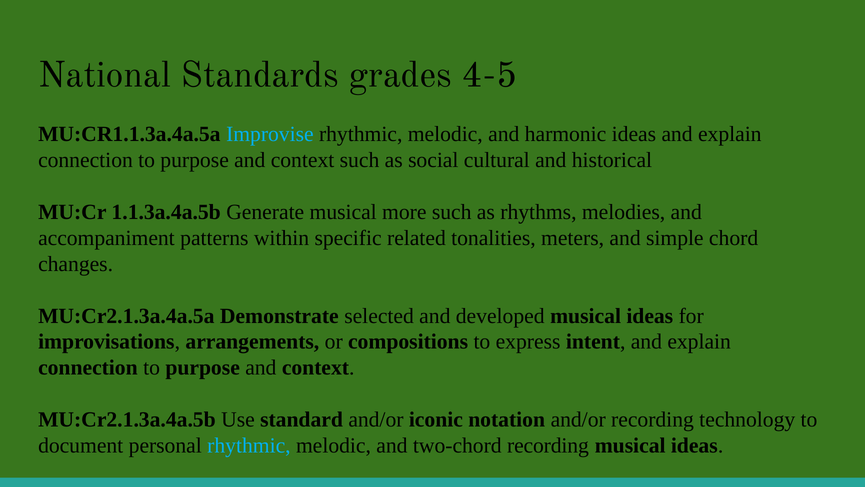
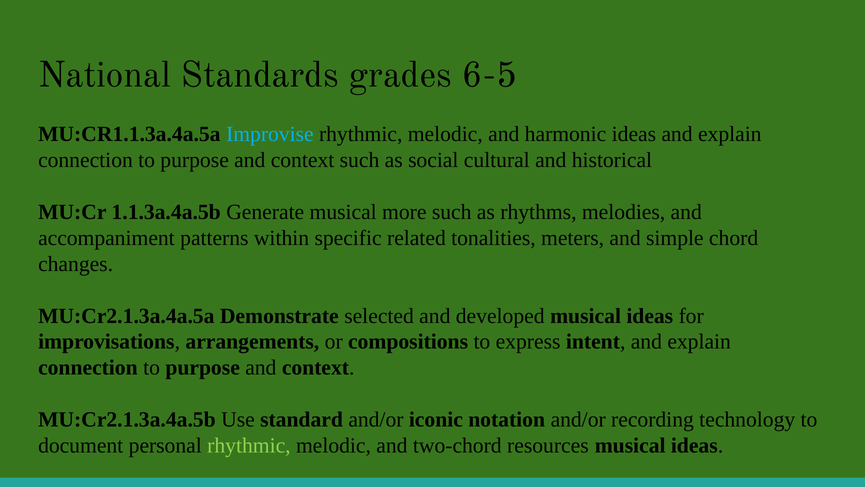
4-5: 4-5 -> 6-5 (489, 75)
rhythmic colour: light blue -> light green (249, 445)
two-chord recording: recording -> resources (548, 445)
